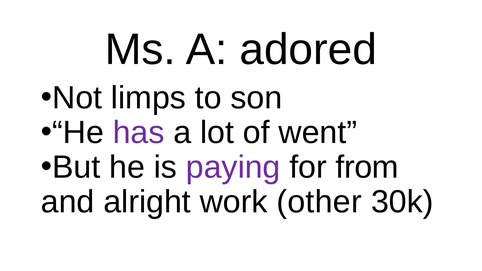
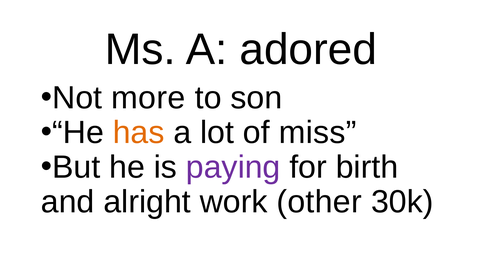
limps: limps -> more (148, 98)
has colour: purple -> orange (139, 133)
went: went -> miss (318, 133)
from: from -> birth (367, 167)
